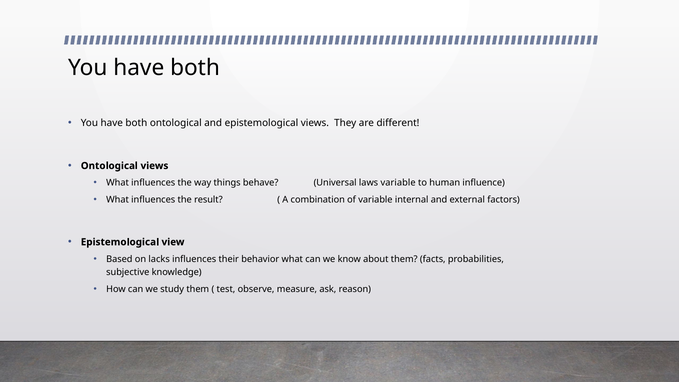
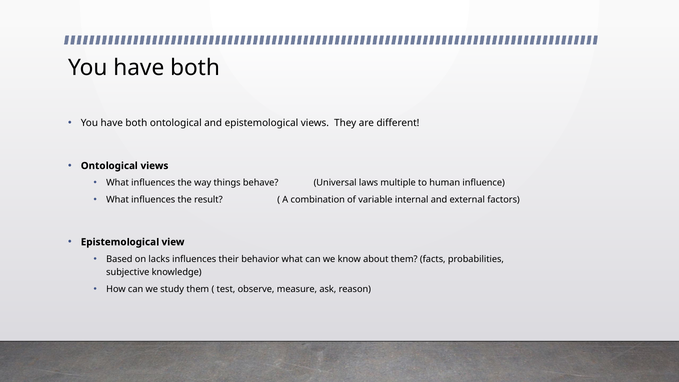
laws variable: variable -> multiple (398, 183)
